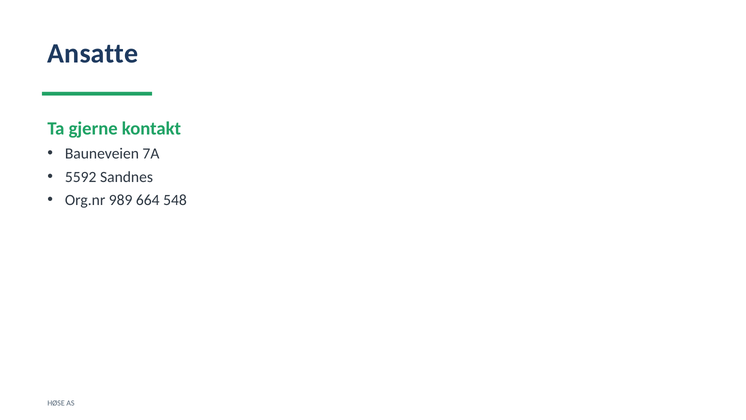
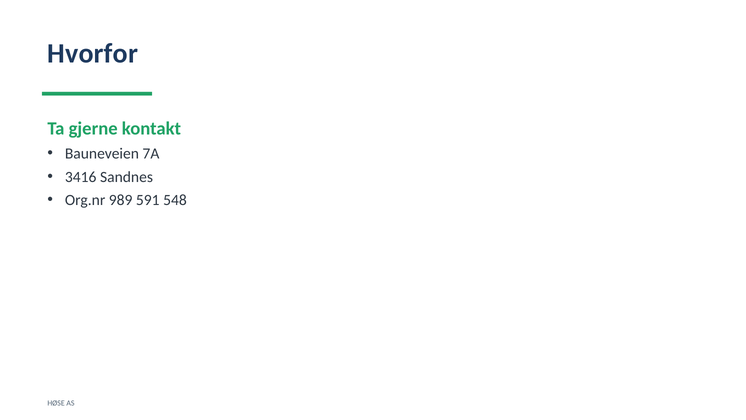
Ansatte: Ansatte -> Hvorfor (93, 53)
5592: 5592 -> 3416 (81, 177)
664: 664 -> 591 (148, 200)
